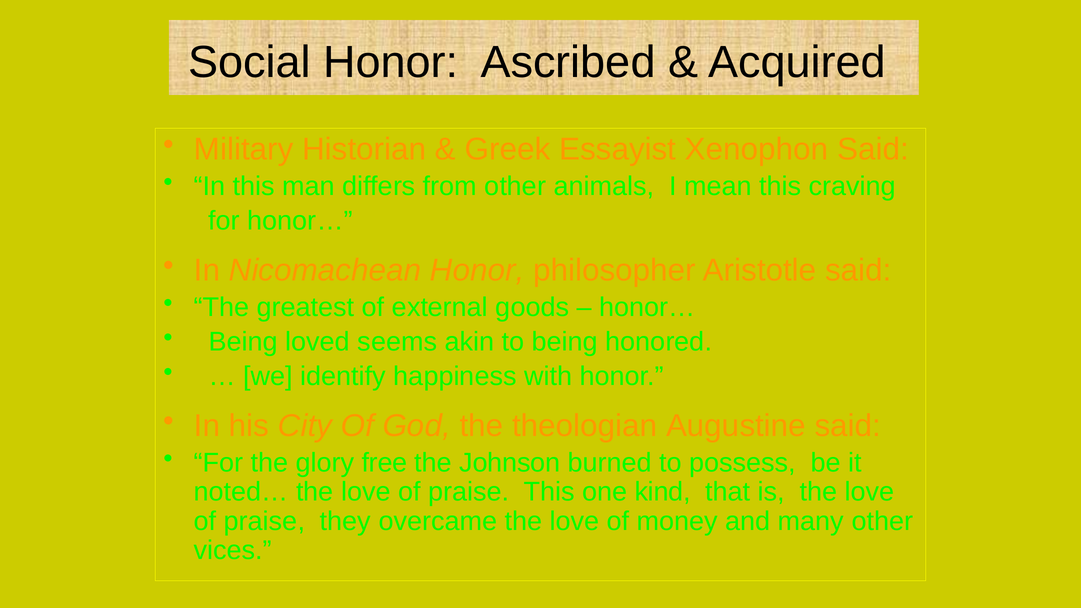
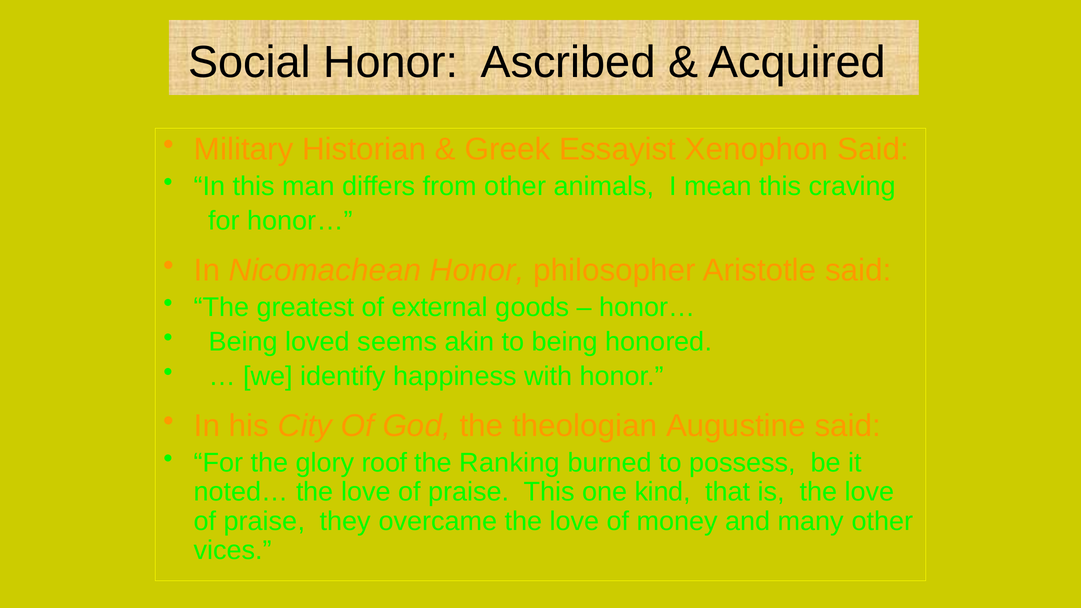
free: free -> roof (385, 463)
Johnson: Johnson -> Ranking (510, 463)
